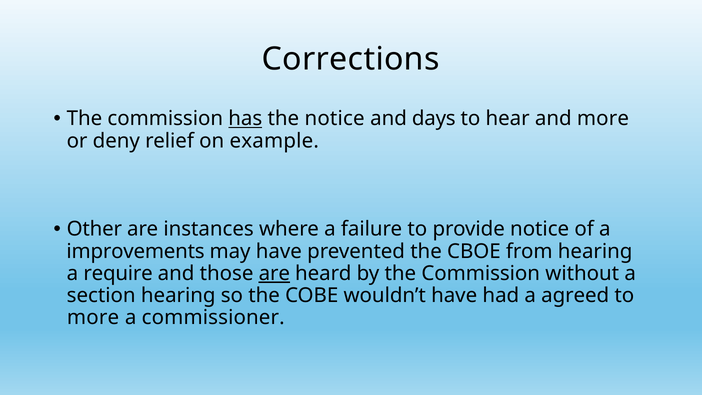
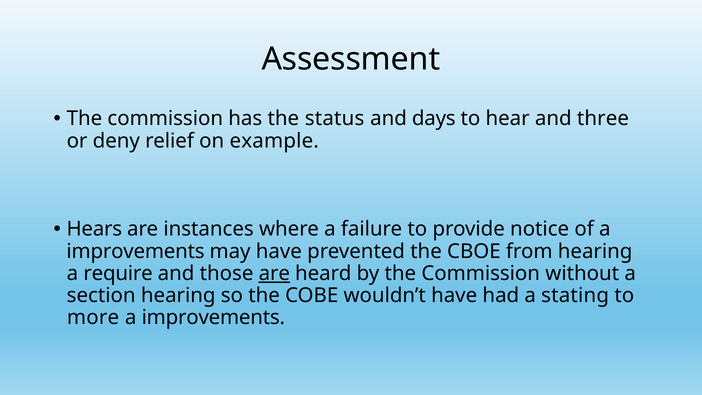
Corrections: Corrections -> Assessment (351, 59)
has underline: present -> none (245, 119)
the notice: notice -> status (335, 119)
and more: more -> three (603, 119)
Other: Other -> Hears (94, 229)
agreed: agreed -> stating (575, 295)
commissioner: commissioner -> improvements (213, 318)
